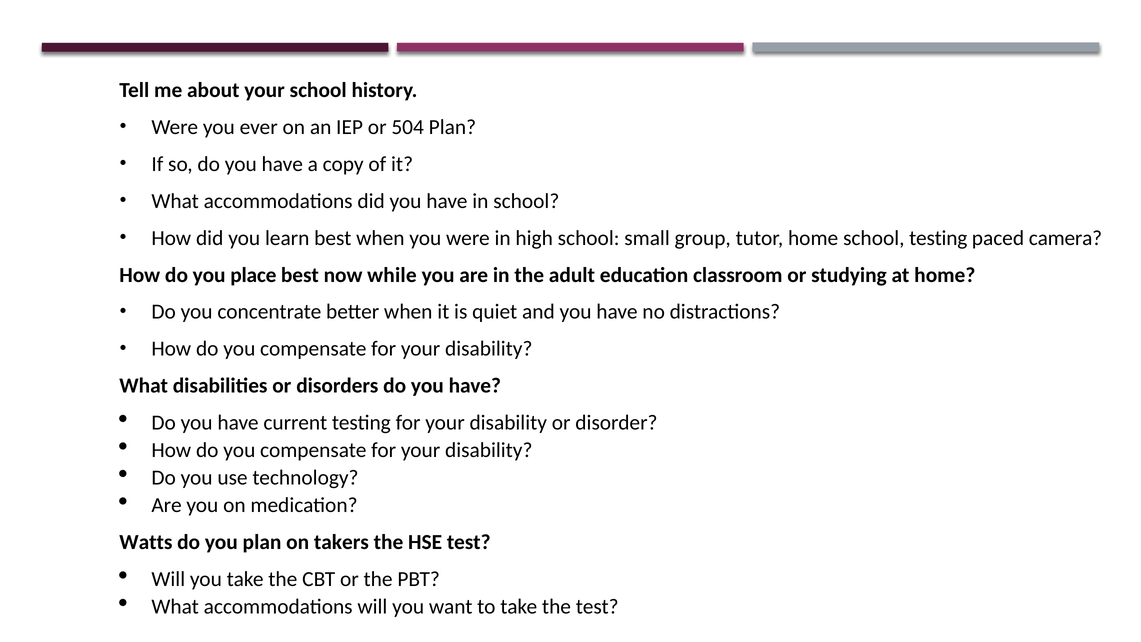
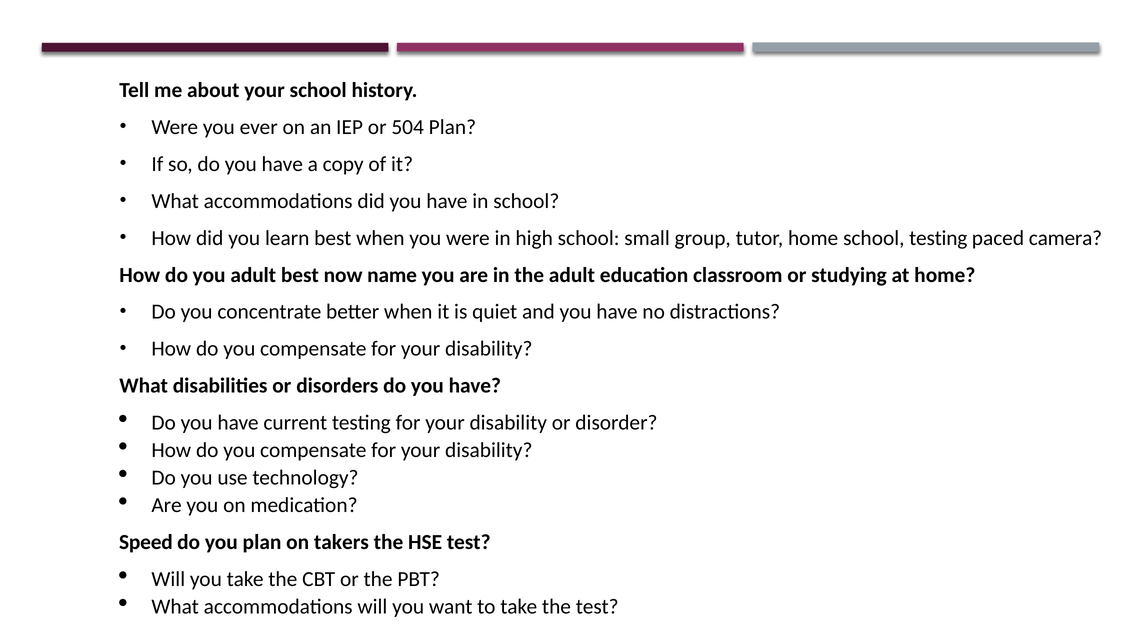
you place: place -> adult (253, 275)
while: while -> name (392, 275)
Watts: Watts -> Speed (146, 542)
